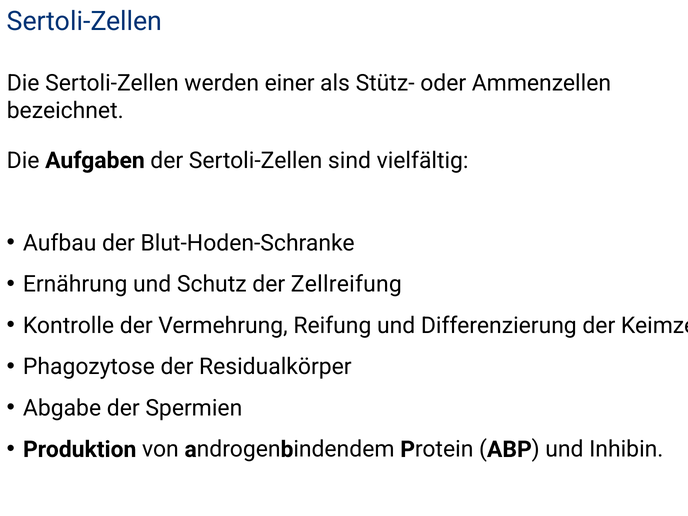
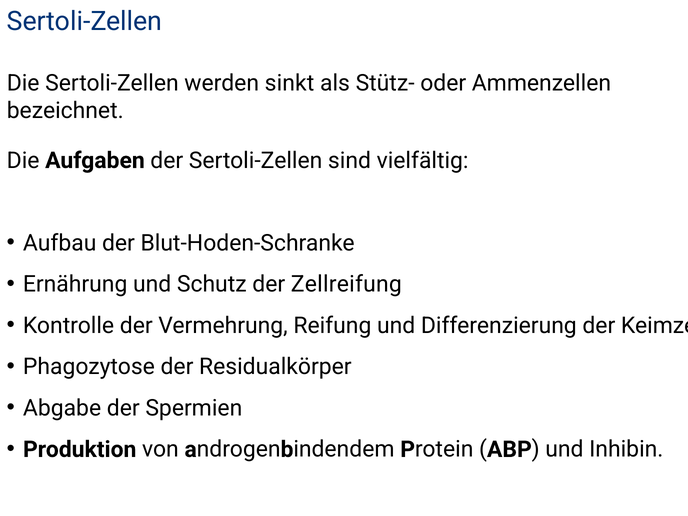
einer: einer -> sinkt (290, 83)
